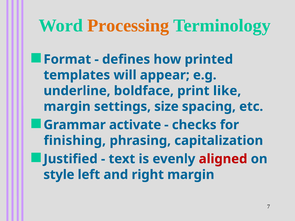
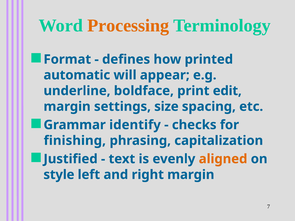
templates: templates -> automatic (77, 75)
like: like -> edit (227, 91)
activate: activate -> identify (135, 125)
aligned colour: red -> orange (223, 159)
